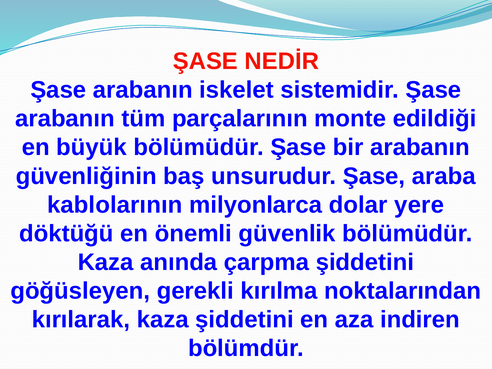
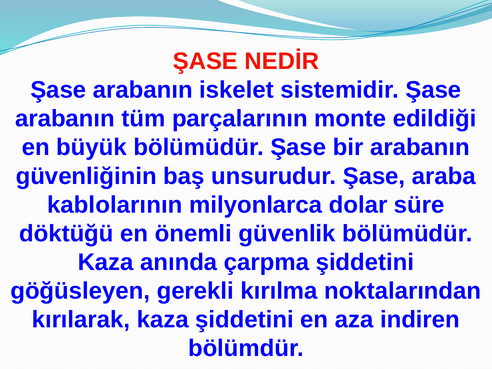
yere: yere -> süre (419, 205)
